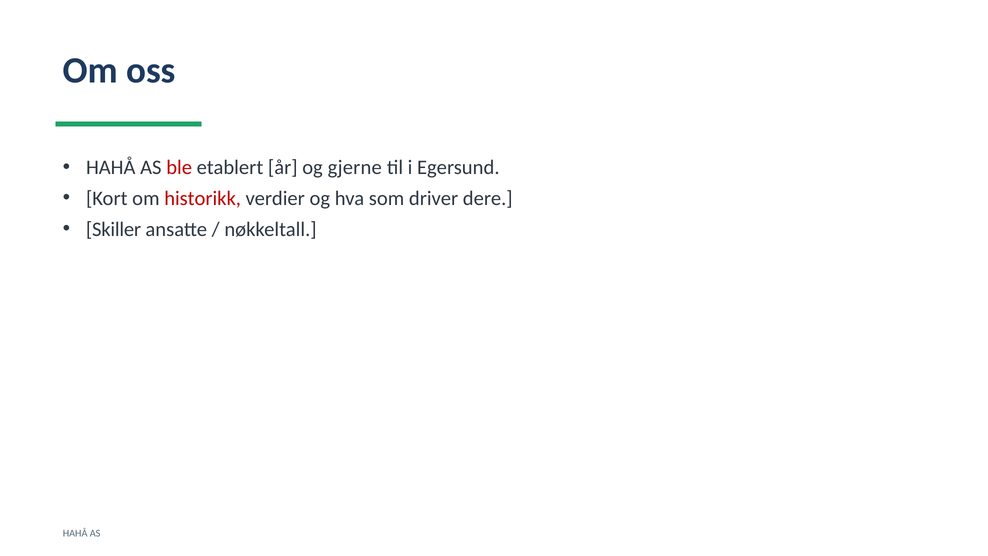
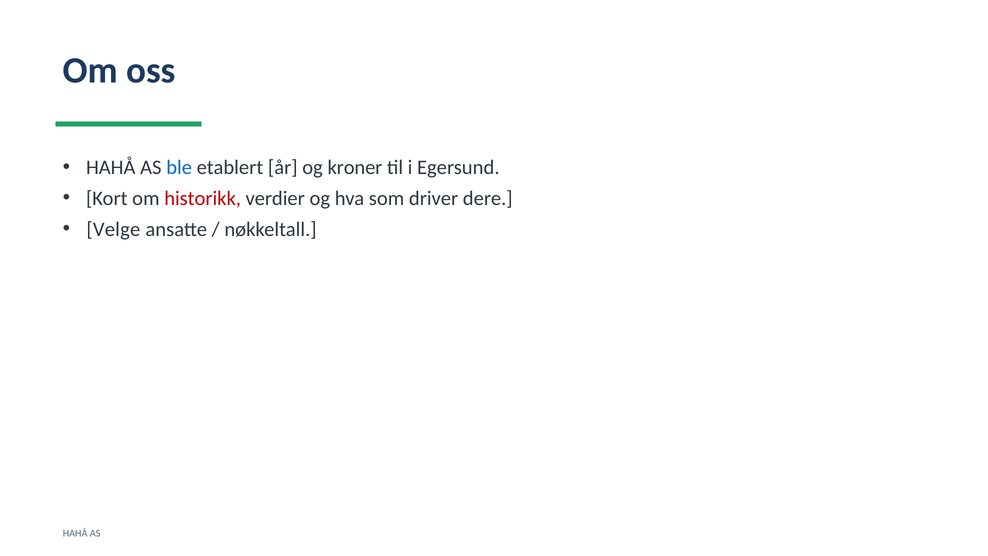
ble colour: red -> blue (179, 167)
gjerne: gjerne -> kroner (355, 167)
Skiller: Skiller -> Velge (113, 229)
